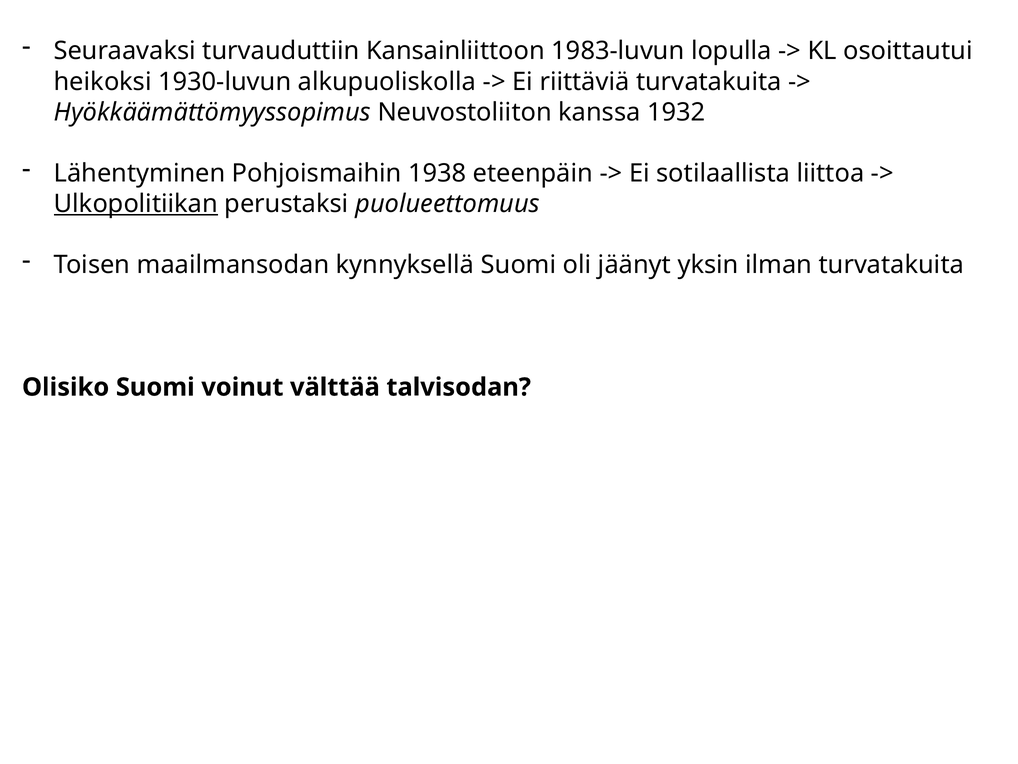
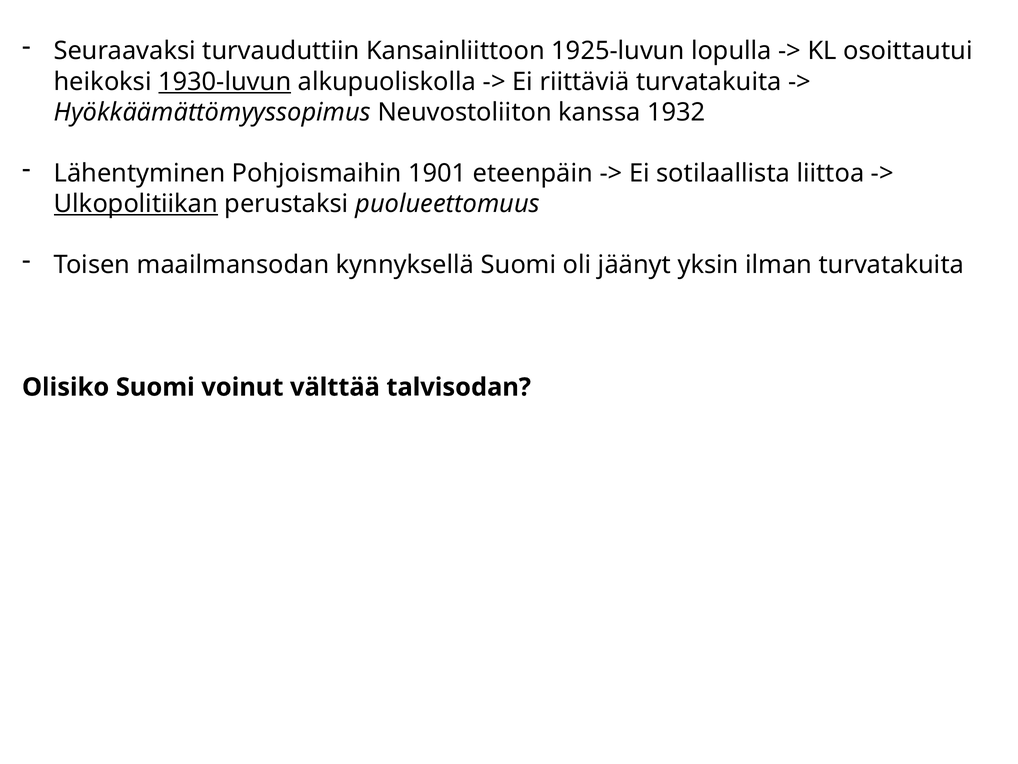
1983-luvun: 1983-luvun -> 1925-luvun (618, 51)
1930-luvun underline: none -> present (225, 82)
1938: 1938 -> 1901 (437, 173)
